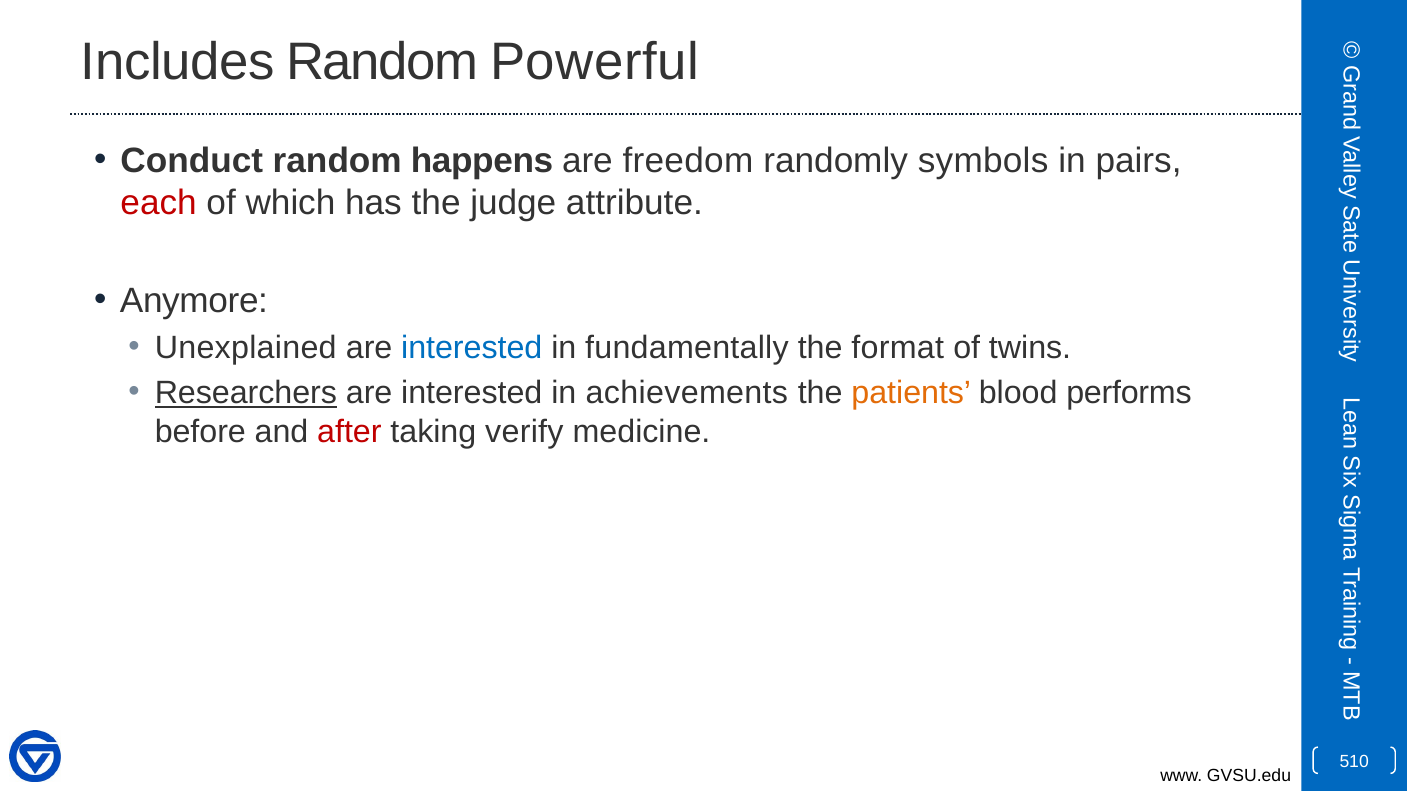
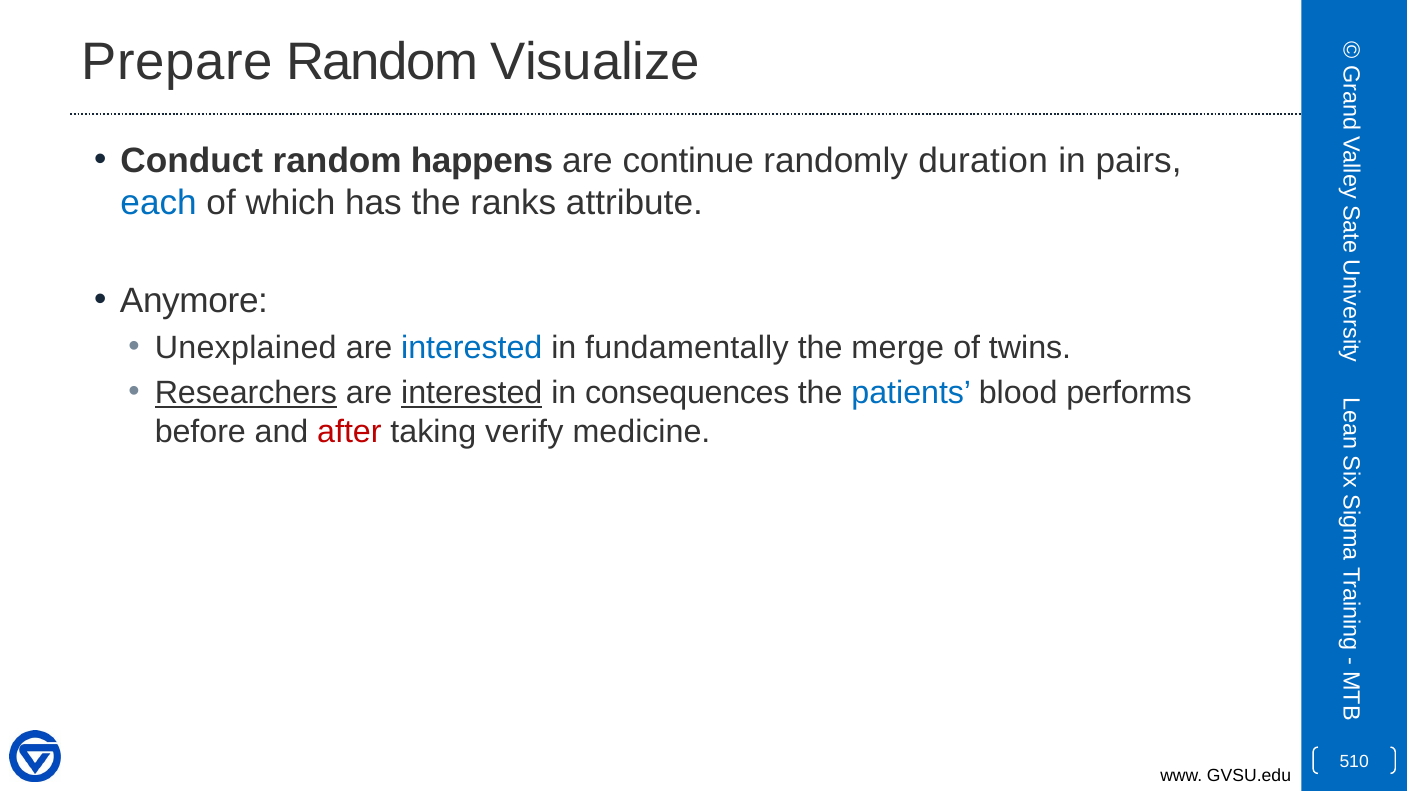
Includes: Includes -> Prepare (177, 63)
Powerful: Powerful -> Visualize (595, 63)
freedom: freedom -> continue (688, 161)
symbols: symbols -> duration (983, 161)
each colour: red -> blue (159, 203)
judge: judge -> ranks (513, 203)
format: format -> merge (898, 348)
interested underline: none -> present (472, 393)
achievements: achievements -> consequences (687, 393)
patients colour: orange -> blue (911, 393)
